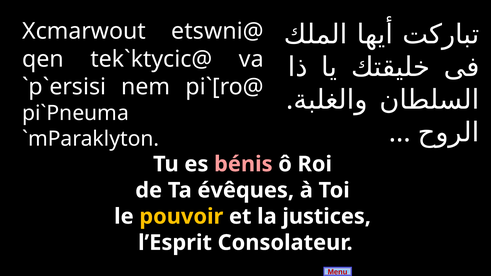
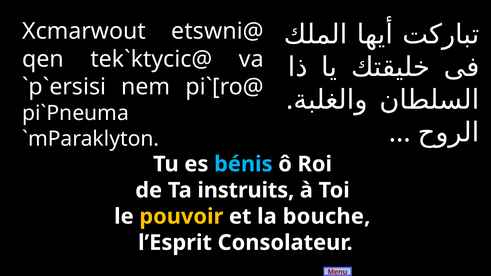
bénis colour: pink -> light blue (243, 164)
évêques: évêques -> instruits (246, 190)
justices: justices -> bouche (327, 217)
